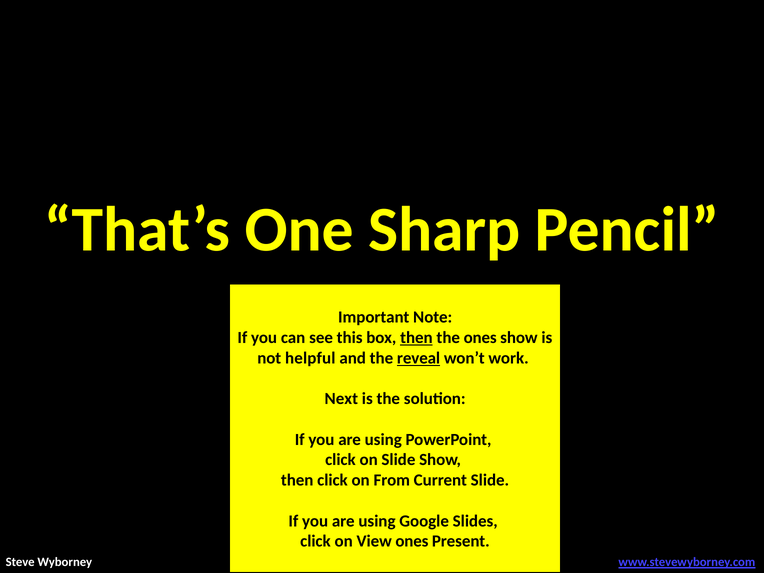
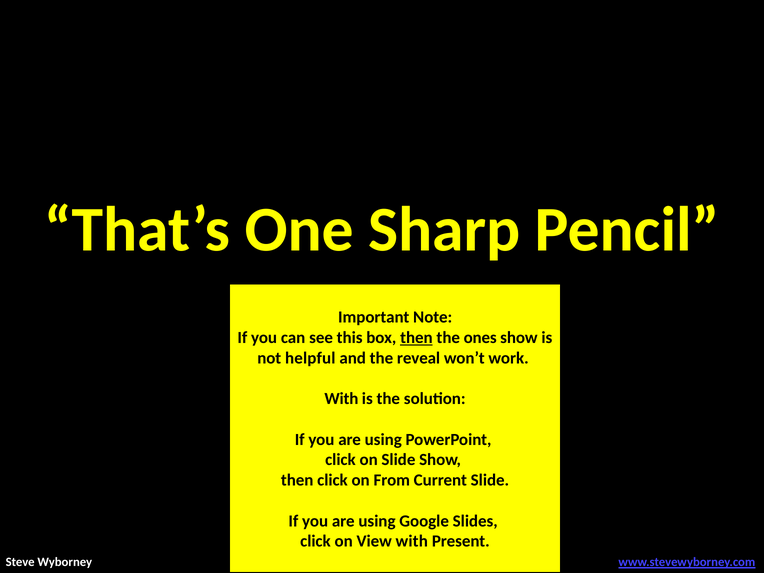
reveal underline: present -> none (419, 358)
Next: Next -> With (341, 399)
View ones: ones -> with (412, 541)
